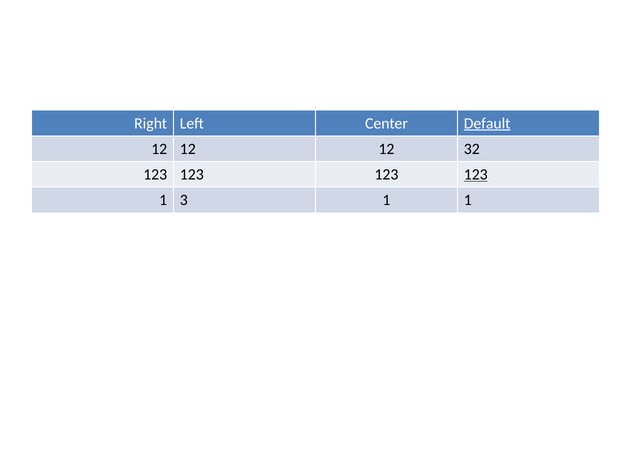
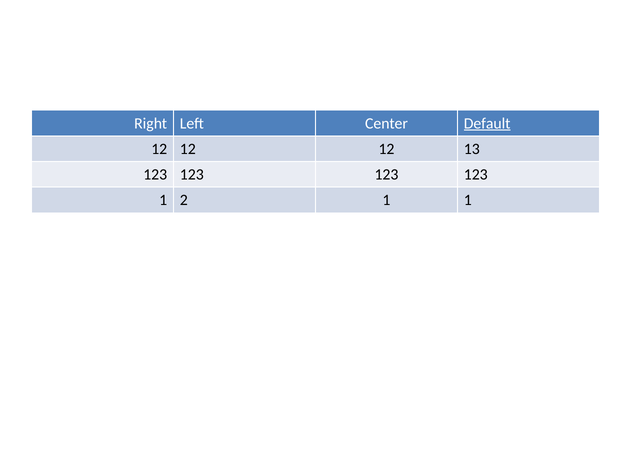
32: 32 -> 13 (472, 149)
123 underline: present -> none (476, 175)
3: 3 -> 2 (184, 200)
